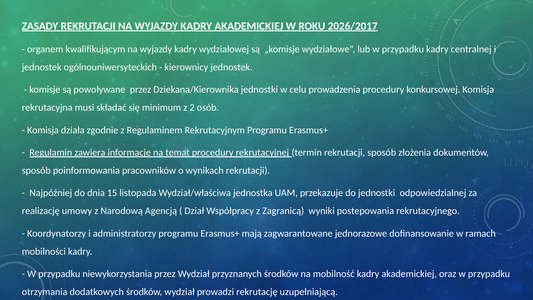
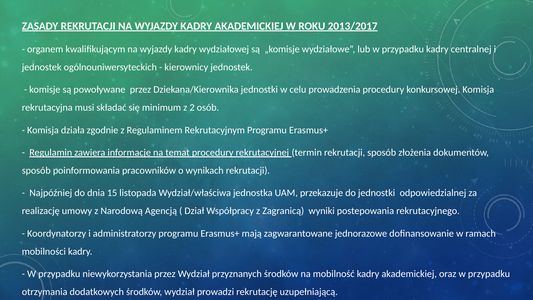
2026/2017: 2026/2017 -> 2013/2017 (353, 26)
